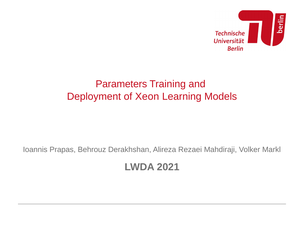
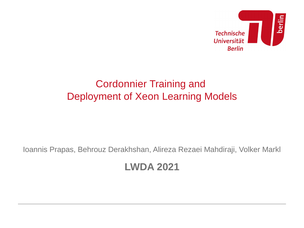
Parameters: Parameters -> Cordonnier (121, 84)
